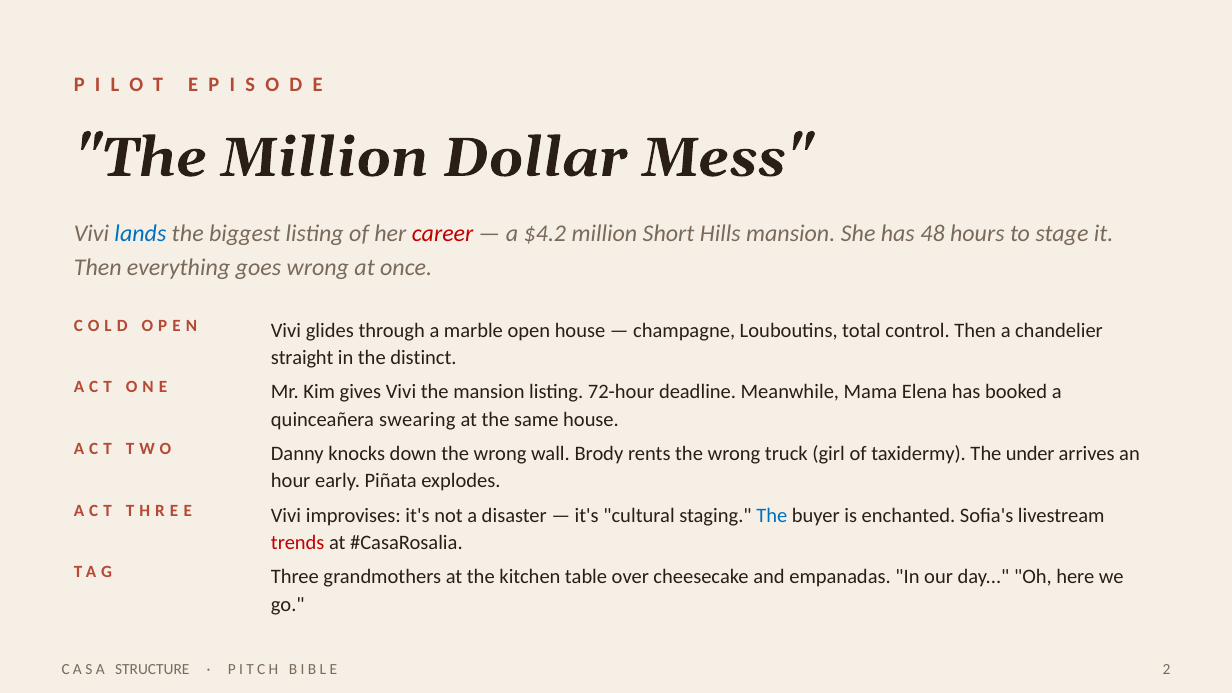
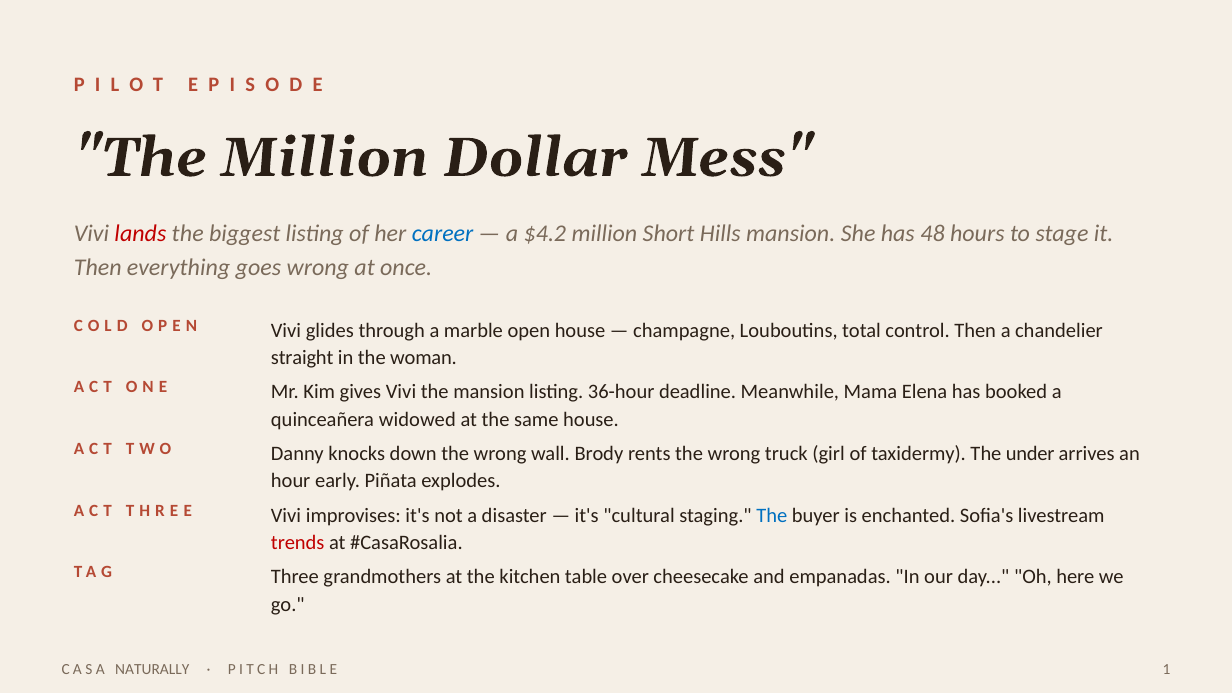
lands colour: blue -> red (140, 234)
career colour: red -> blue (443, 234)
distinct: distinct -> woman (424, 358)
72-hour: 72-hour -> 36-hour (621, 392)
swearing: swearing -> widowed (417, 420)
STRUCTURE: STRUCTURE -> NATURALLY (152, 669)
2: 2 -> 1 (1166, 669)
